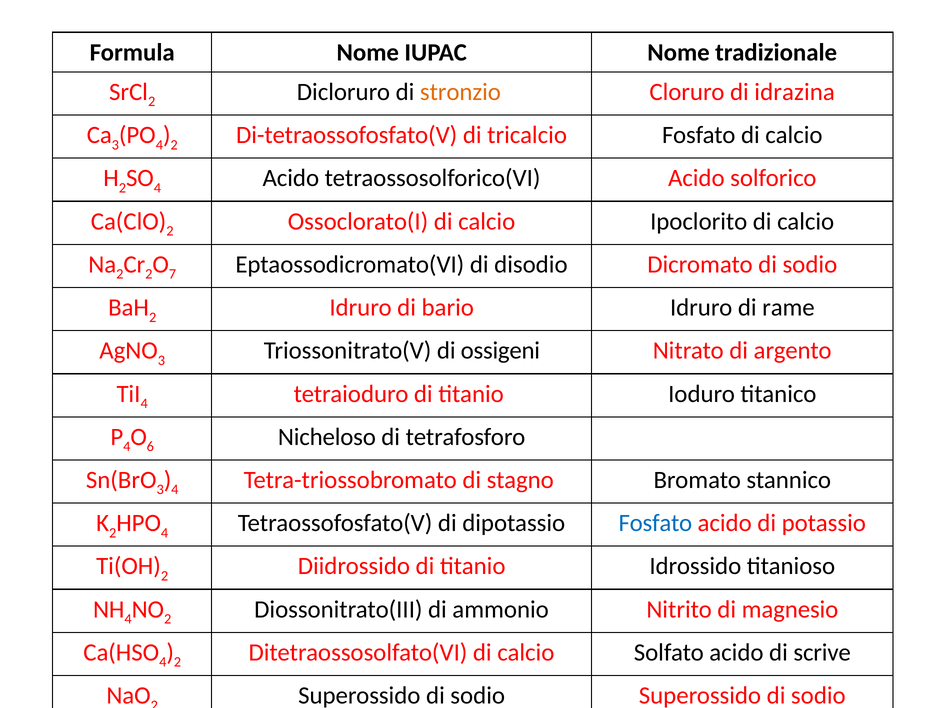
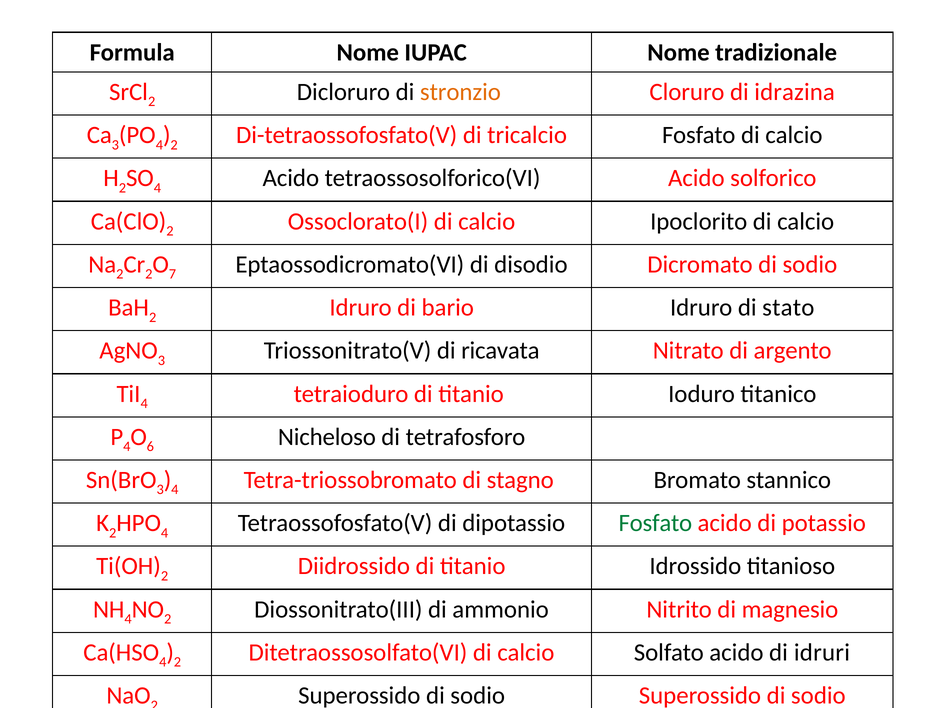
rame: rame -> stato (788, 307)
ossigeni: ossigeni -> ricavata (500, 350)
Fosfato colour: blue -> green (655, 523)
scrive: scrive -> idruri (822, 652)
